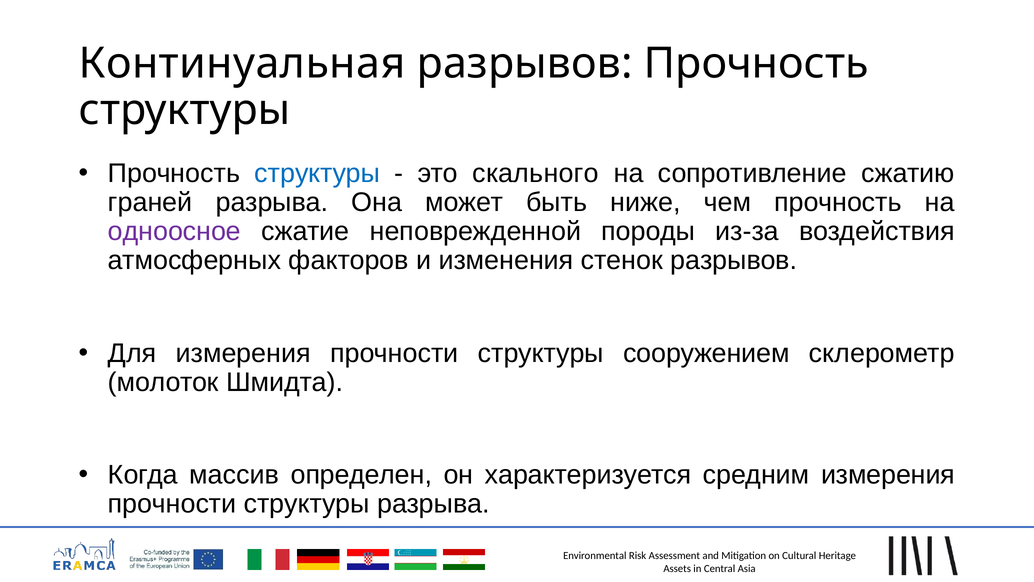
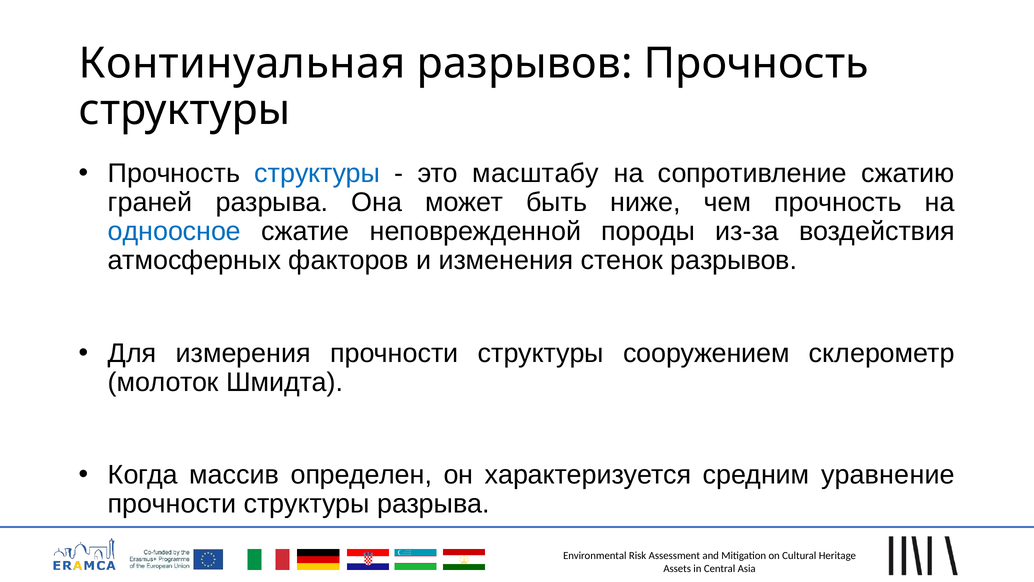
скального: скального -> масштабу (536, 173)
одноосное colour: purple -> blue (174, 231)
средним измерения: измерения -> уравнение (888, 475)
